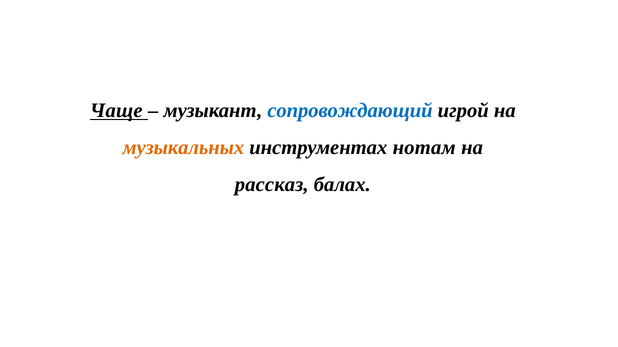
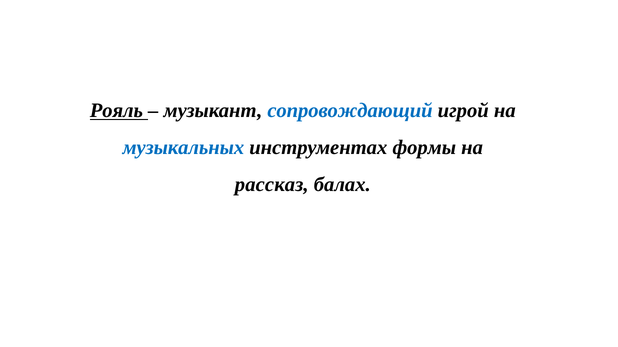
Чаще: Чаще -> Рояль (116, 111)
музыкальных colour: orange -> blue (183, 148)
нотам: нотам -> формы (424, 148)
